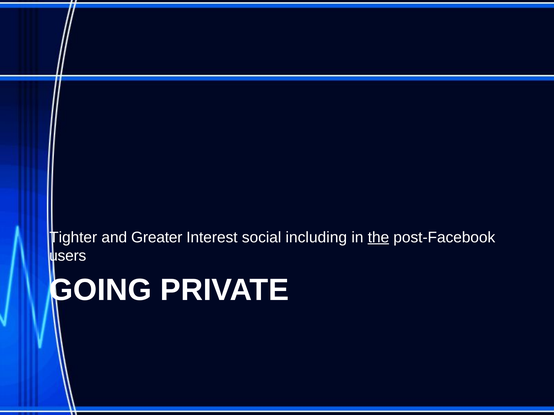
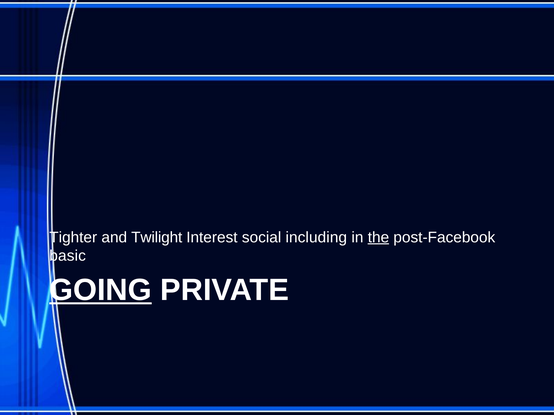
Greater: Greater -> Twilight (157, 238)
users: users -> basic (68, 256)
GOING underline: none -> present (101, 290)
